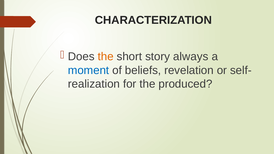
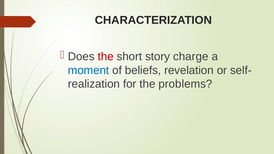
the colour: orange -> red (106, 57)
always: always -> charge (191, 57)
produced: produced -> problems (185, 84)
